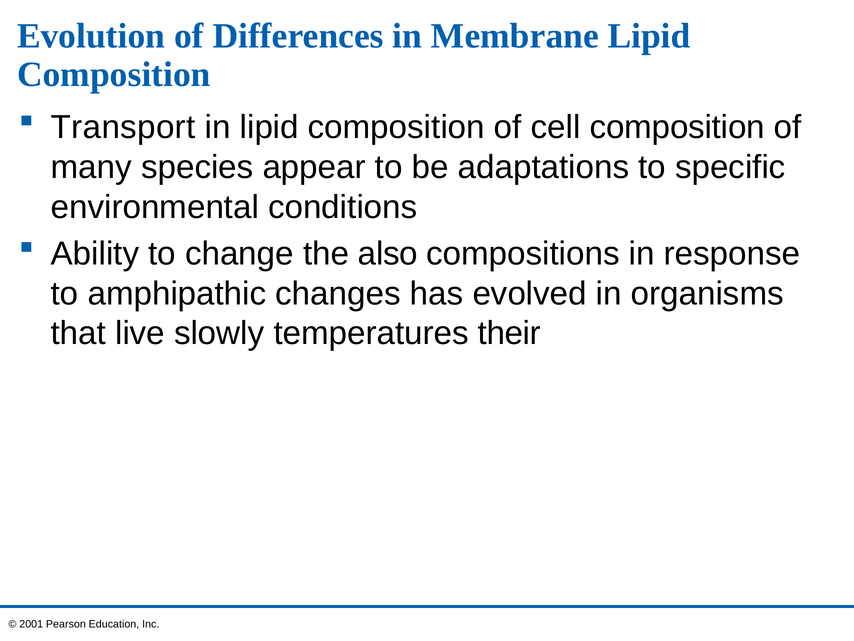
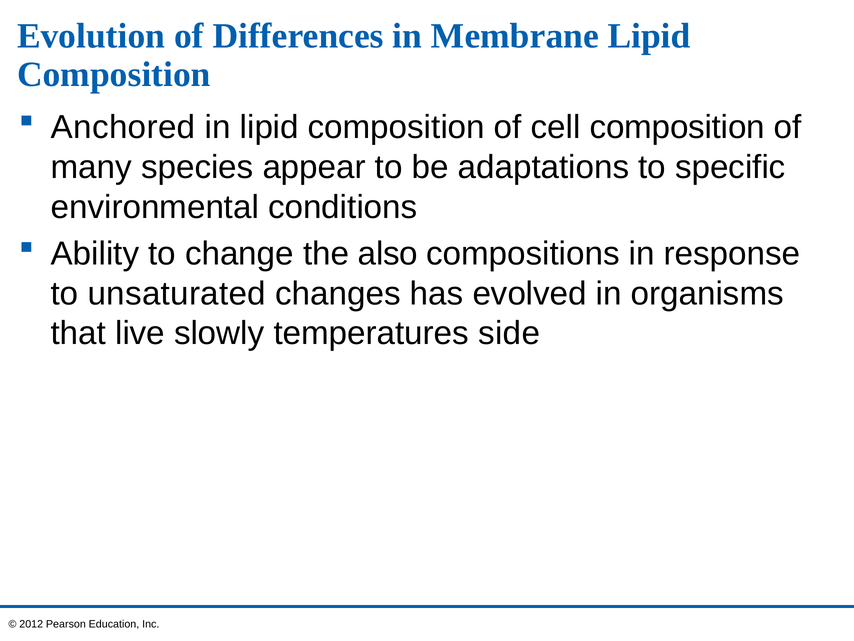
Transport: Transport -> Anchored (123, 127)
amphipathic: amphipathic -> unsaturated (177, 293)
their: their -> side (509, 333)
2001: 2001 -> 2012 (31, 624)
